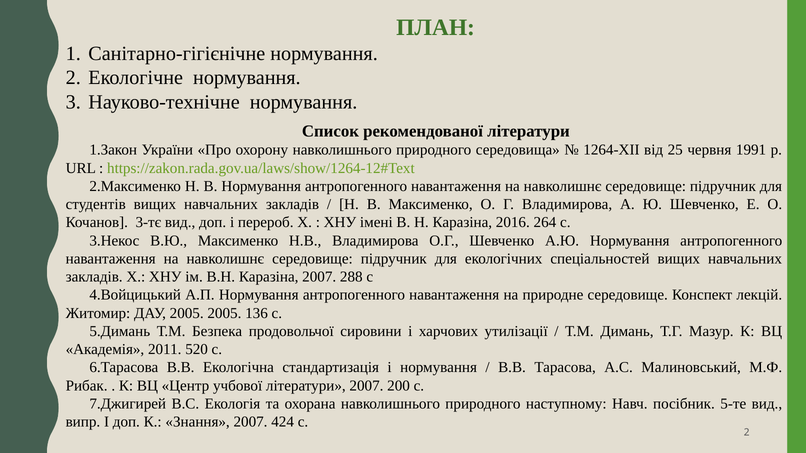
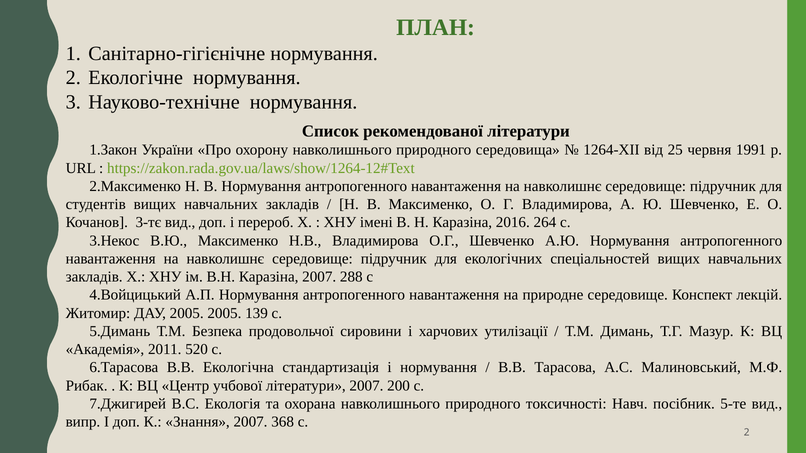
136: 136 -> 139 (257, 313)
наступному: наступному -> токсичності (566, 404)
424: 424 -> 368 (283, 422)
